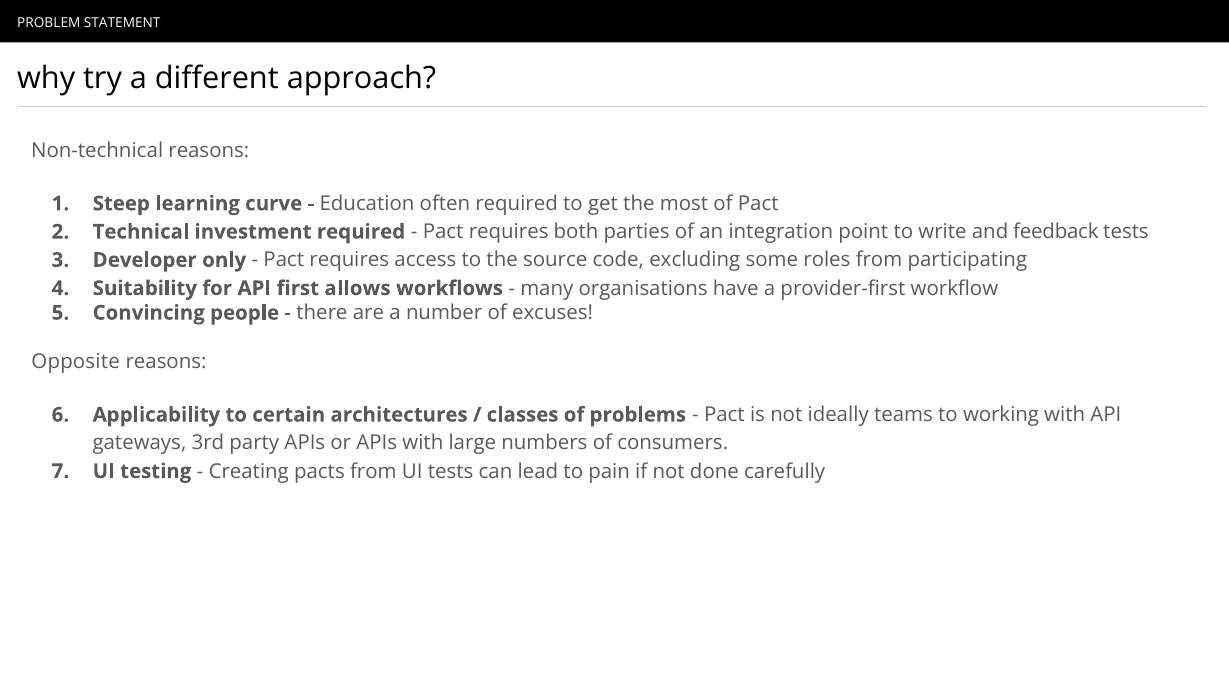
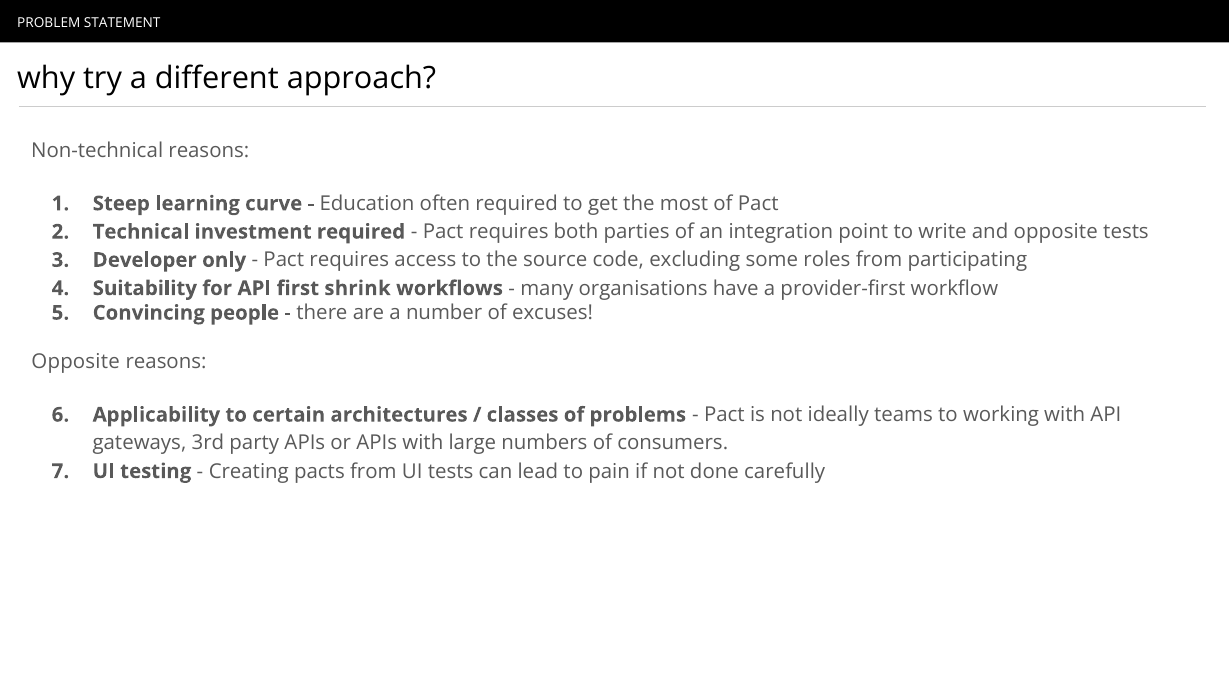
and feedback: feedback -> opposite (1056, 232)
allows: allows -> shrink (357, 288)
